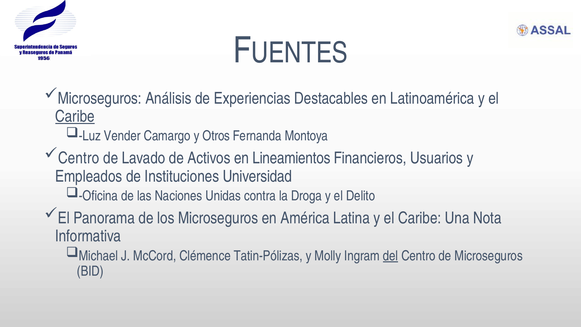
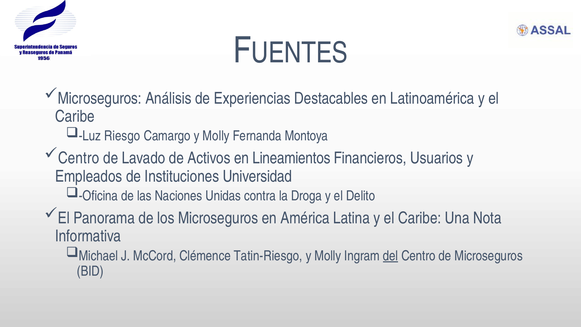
Caribe underline: present -> none (75, 116)
Vender: Vender -> Riesgo (122, 136)
Camargo y Otros: Otros -> Molly (216, 136)
Tatin-Pólizas: Tatin-Pólizas -> Tatin-Riesgo (268, 256)
